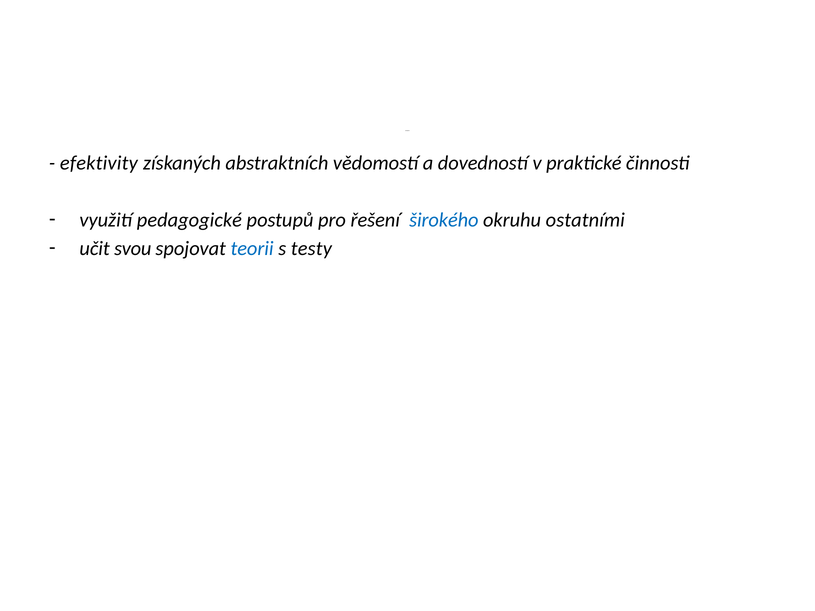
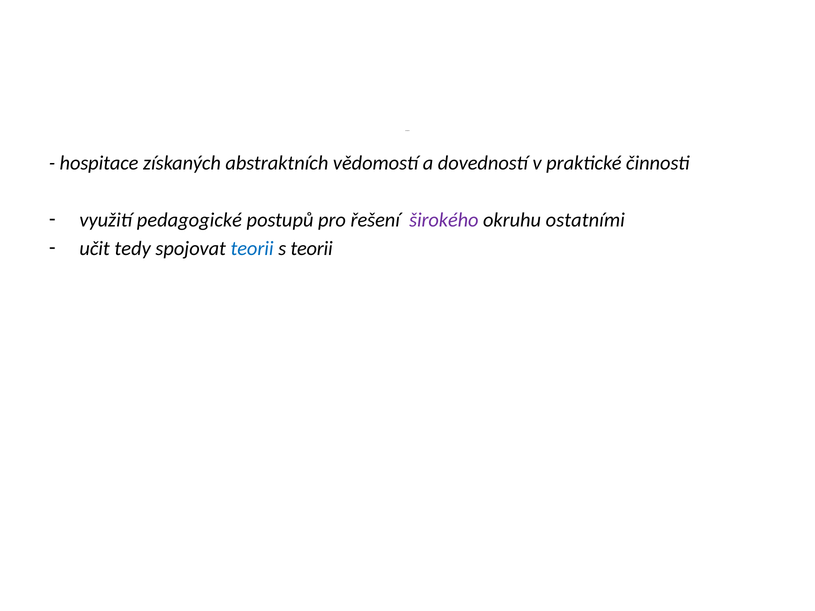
efektivity: efektivity -> hospitace (99, 163)
širokého colour: blue -> purple (444, 220)
svou: svou -> tedy (133, 248)
s testy: testy -> teorii (312, 248)
